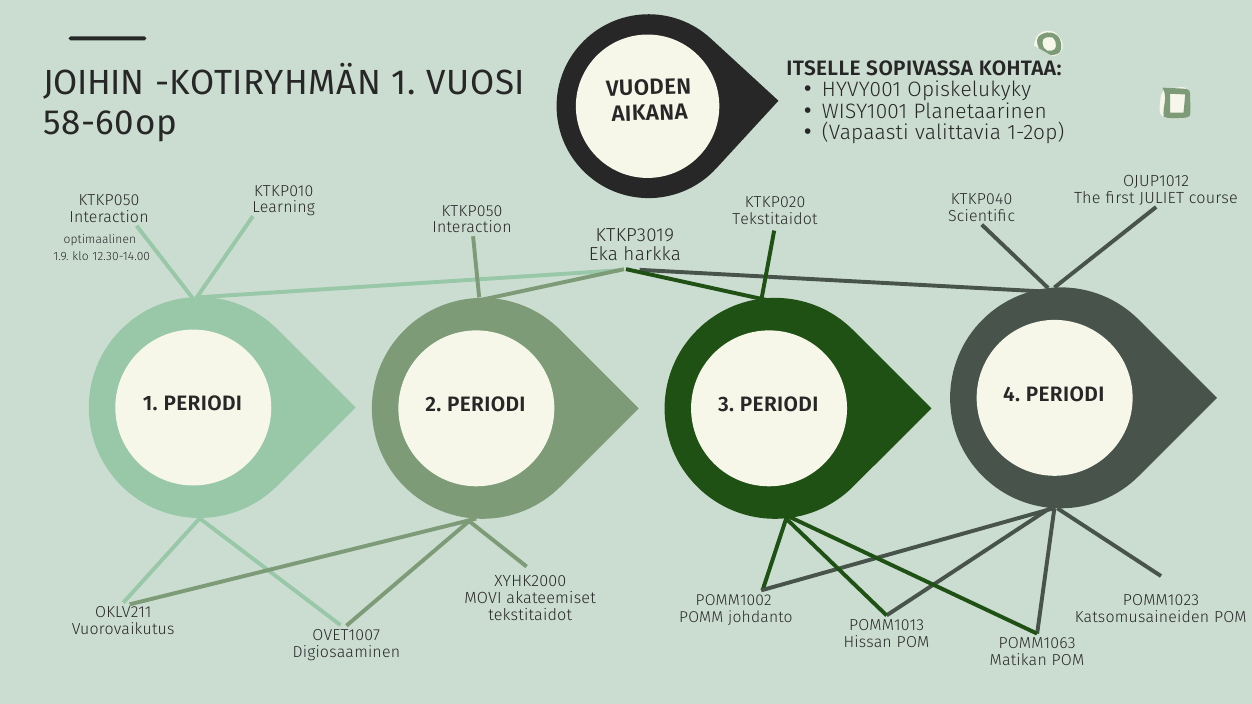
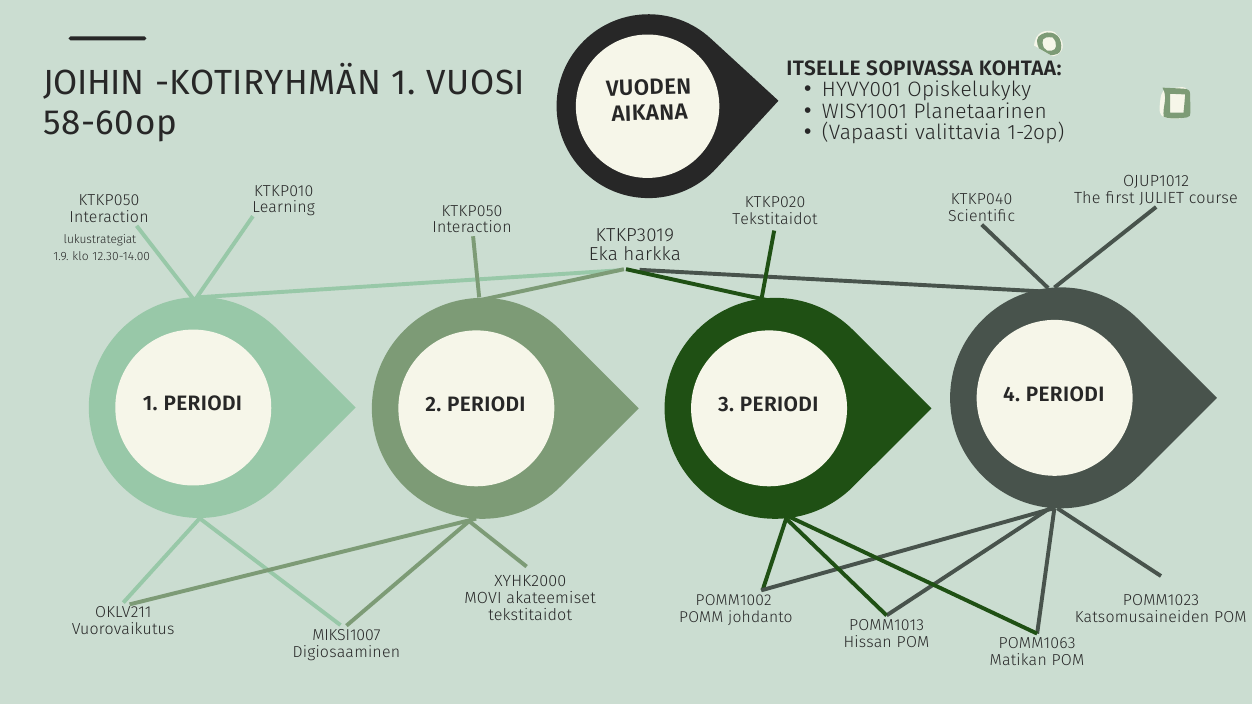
optimaalinen: optimaalinen -> lukustrategiat (100, 240)
OVET1007: OVET1007 -> MIKSI1007 (346, 636)
